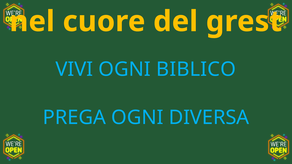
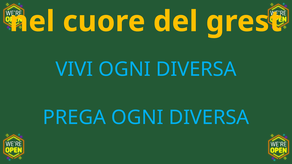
VIVI OGNI BIBLICO: BIBLICO -> DIVERSA (196, 69)
